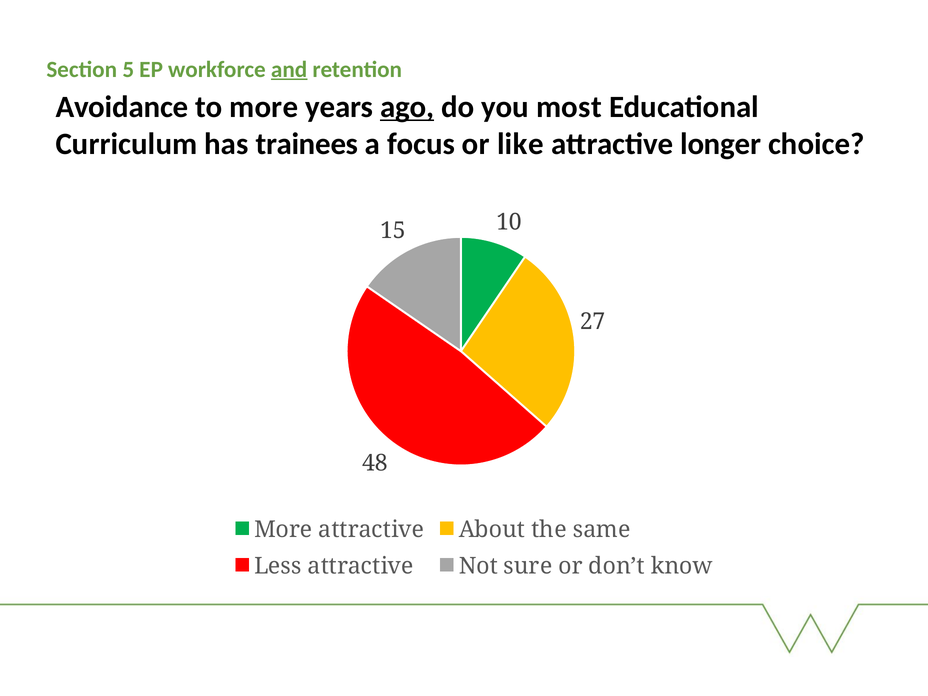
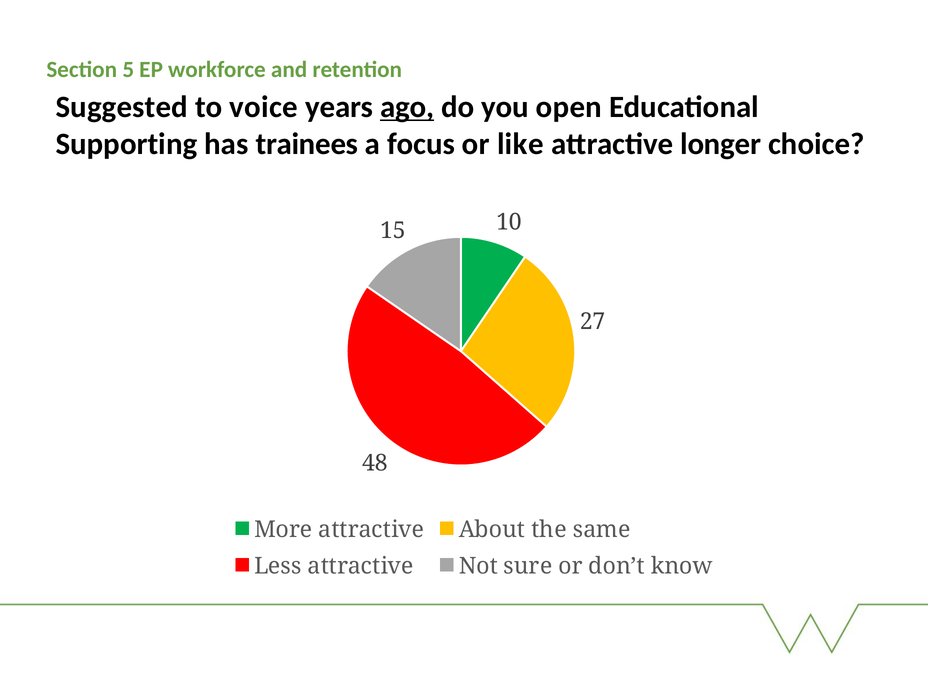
and underline: present -> none (289, 69)
Avoidance: Avoidance -> Suggested (122, 107)
to more: more -> voice (264, 107)
most: most -> open (569, 107)
Curriculum: Curriculum -> Supporting (126, 144)
